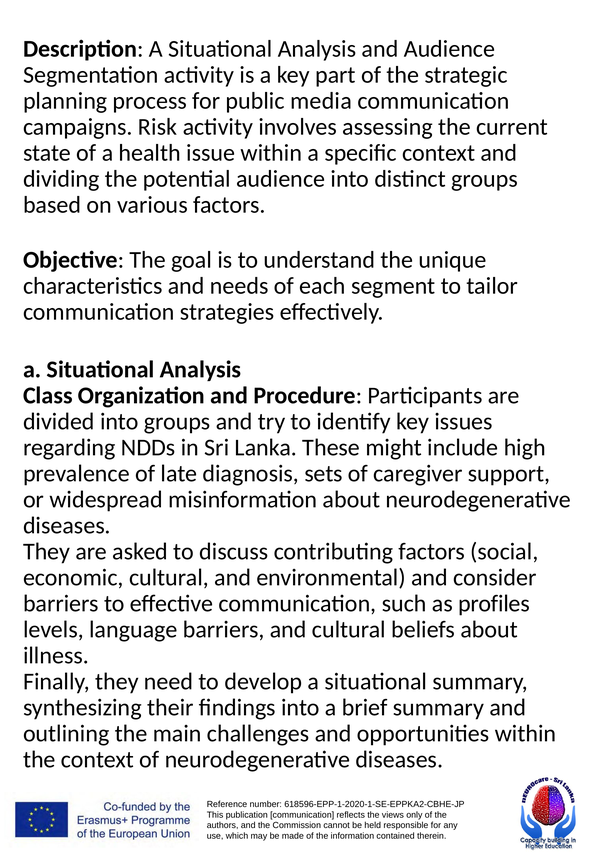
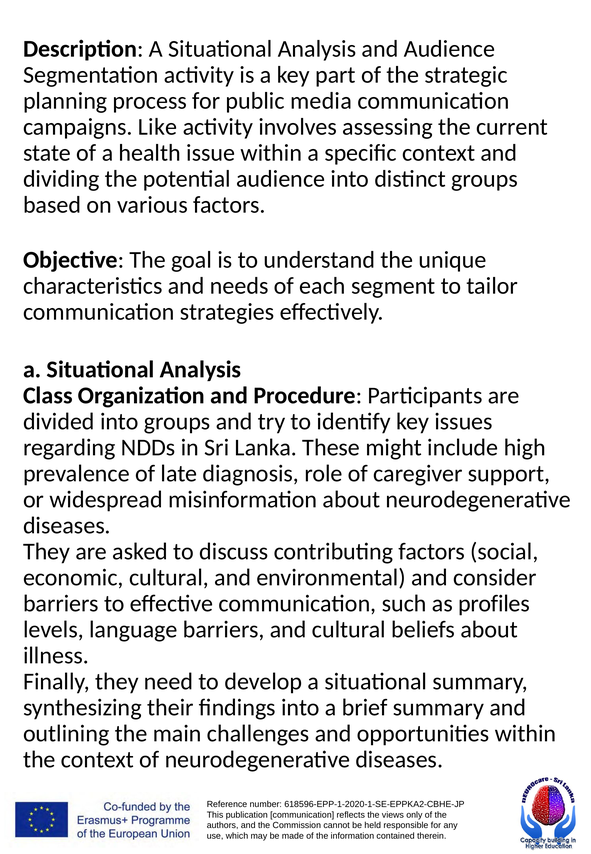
Risk: Risk -> Like (158, 127)
sets: sets -> role (323, 473)
